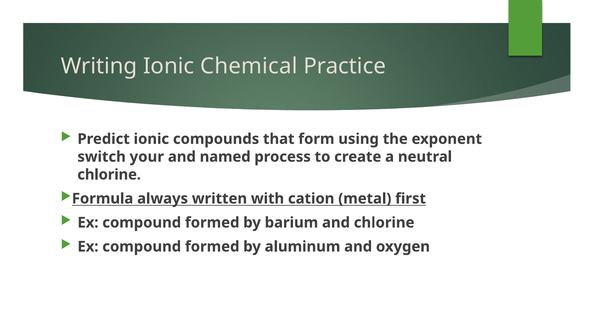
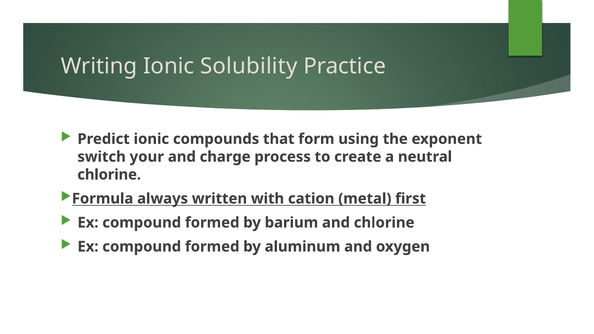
Chemical: Chemical -> Solubility (249, 66)
named: named -> charge (225, 157)
